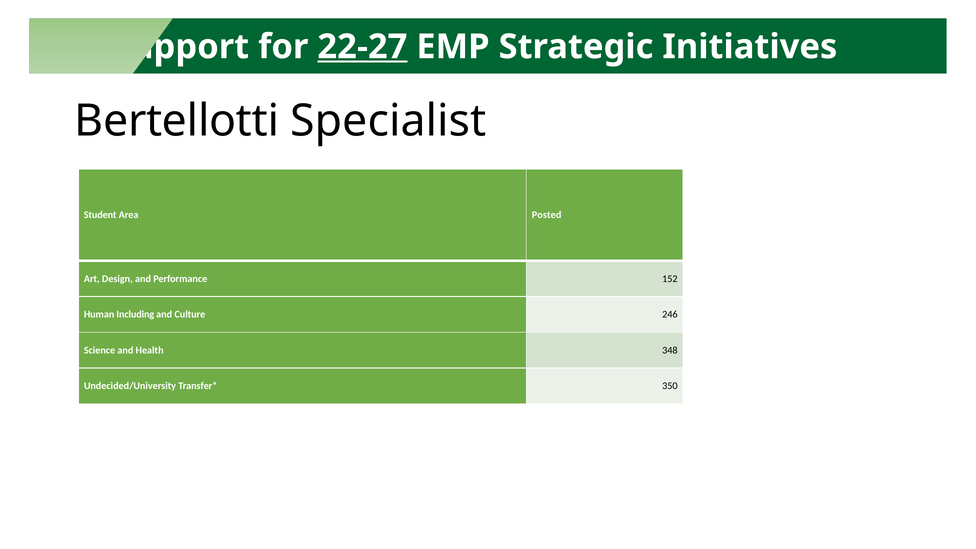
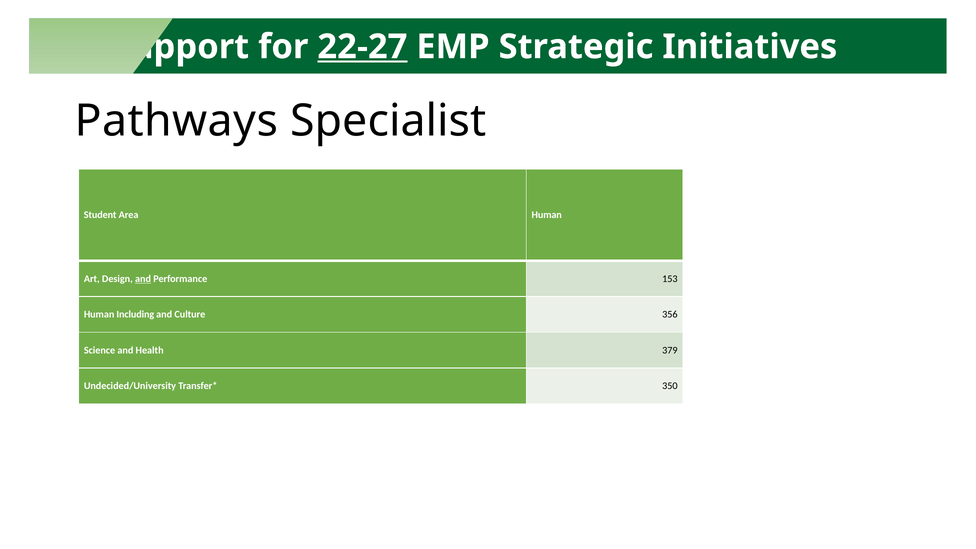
Bertellotti: Bertellotti -> Pathways (176, 121)
Area Posted: Posted -> Human (547, 215)
and underline: none -> present (143, 279)
152: 152 -> 153 (670, 279)
246: 246 -> 356 (670, 315)
348: 348 -> 379 (670, 350)
